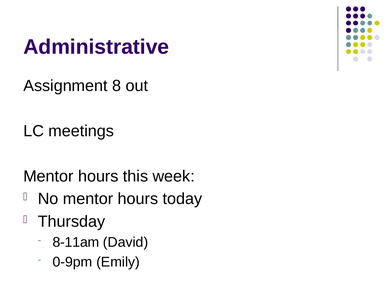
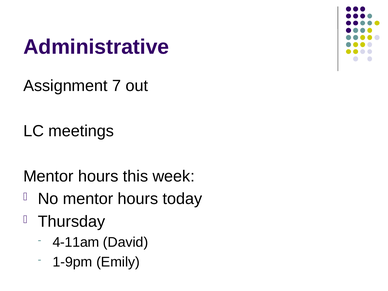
8: 8 -> 7 (117, 86)
8-11am: 8-11am -> 4-11am (76, 242)
0-9pm: 0-9pm -> 1-9pm (73, 262)
